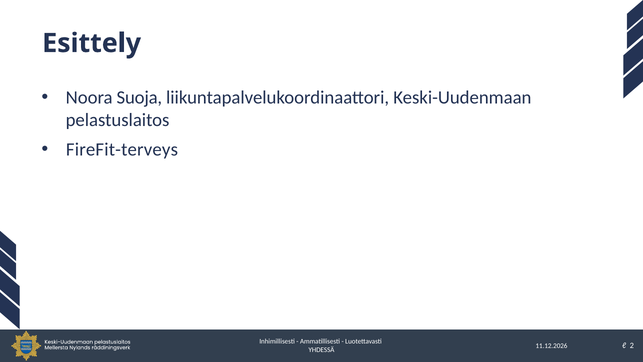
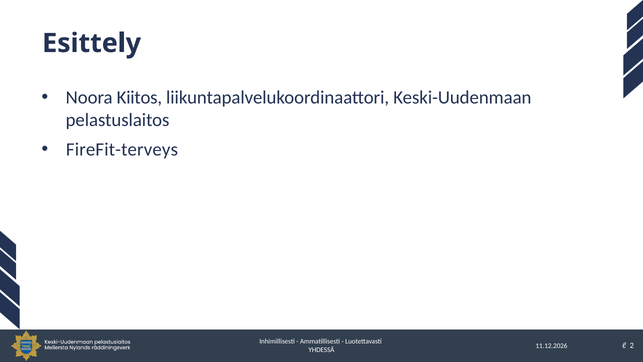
Suoja: Suoja -> Kiitos (139, 98)
